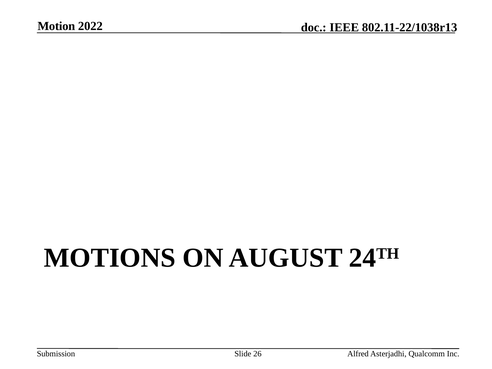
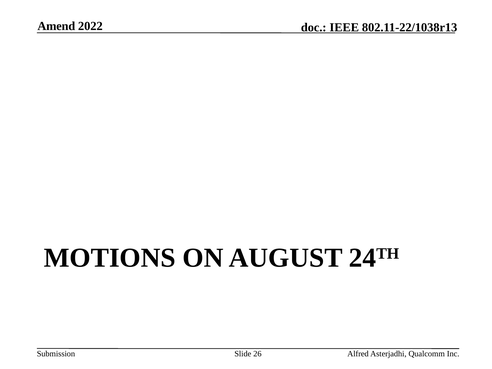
Motion: Motion -> Amend (56, 26)
